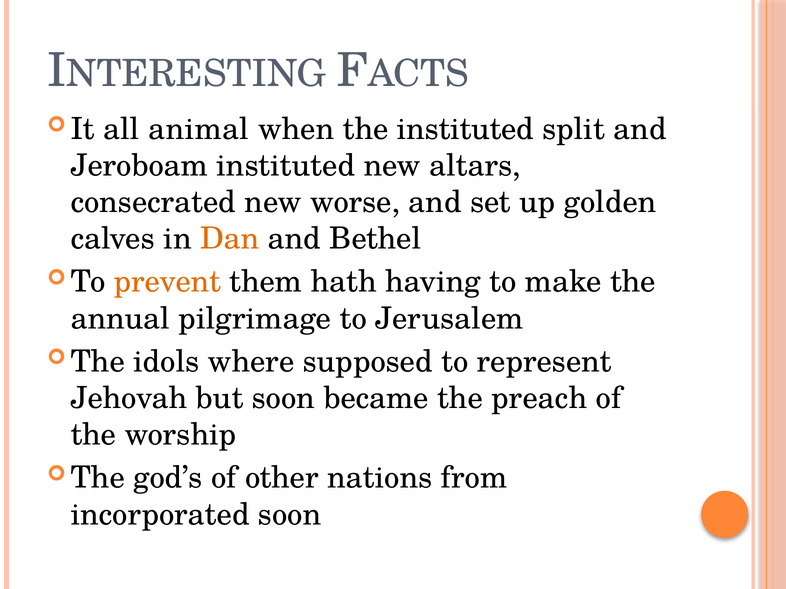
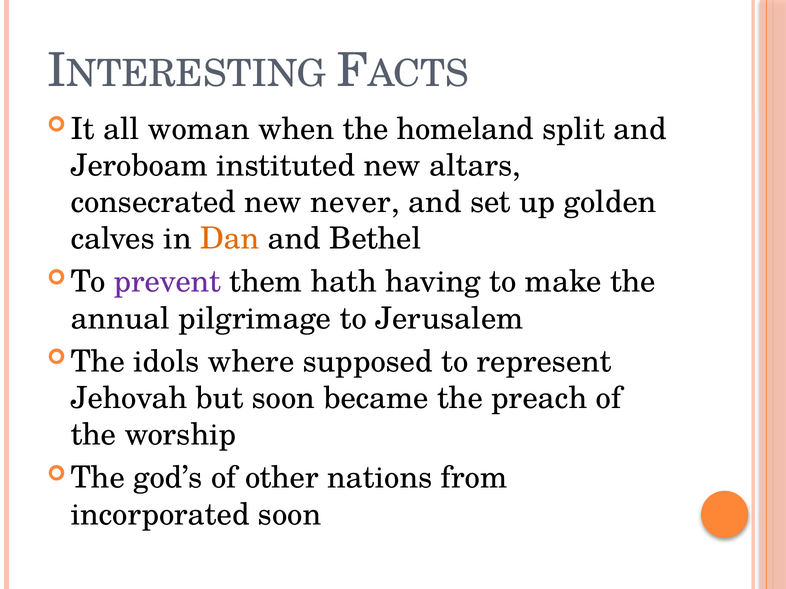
animal: animal -> woman (199, 129)
the instituted: instituted -> homeland (465, 129)
worse: worse -> never (355, 202)
prevent colour: orange -> purple (168, 282)
